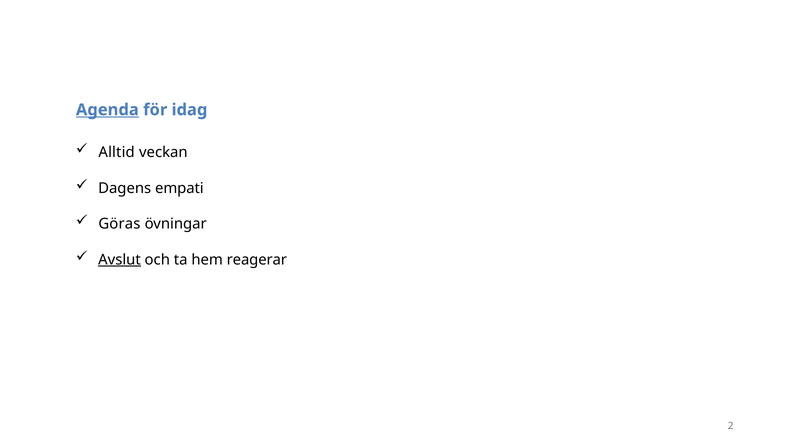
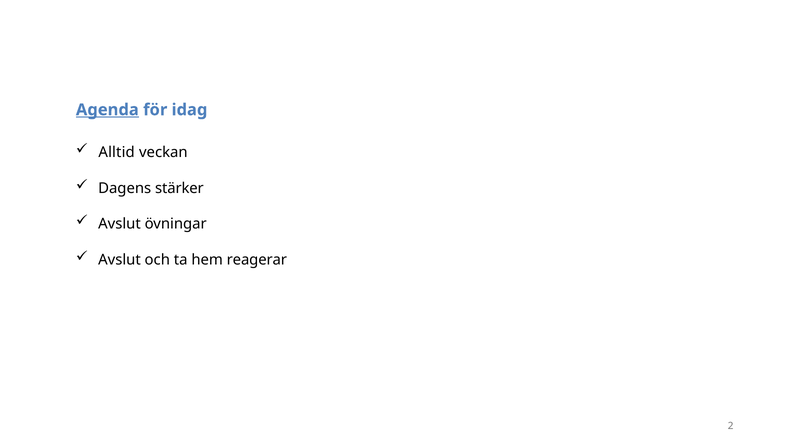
empati: empati -> stärker (179, 188)
Göras: Göras -> Avslut (120, 224)
Avslut underline: present -> none (119, 259)
